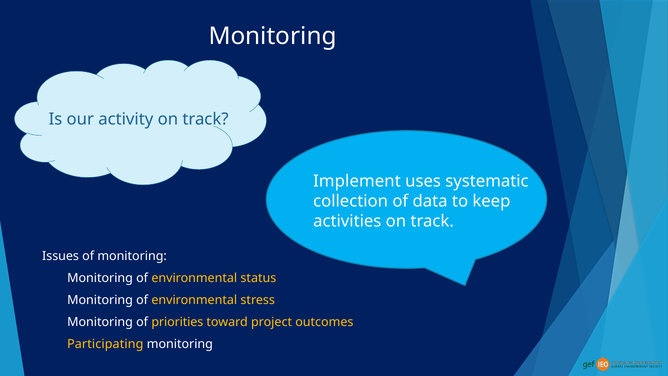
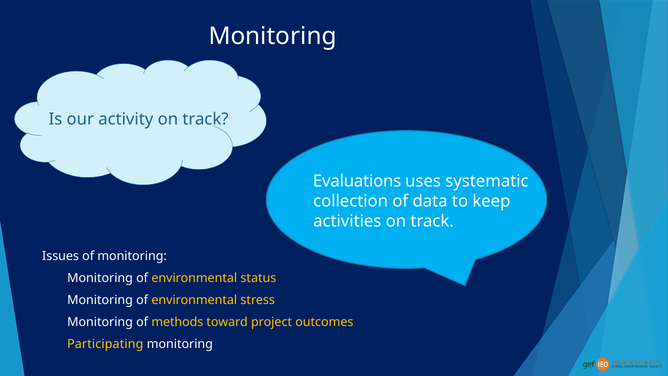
Implement: Implement -> Evaluations (357, 181)
priorities: priorities -> methods (177, 322)
